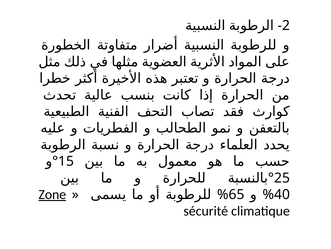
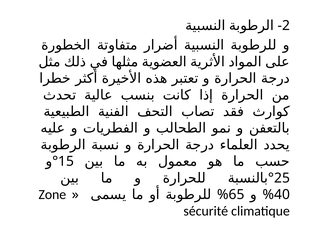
Zone underline: present -> none (52, 194)
